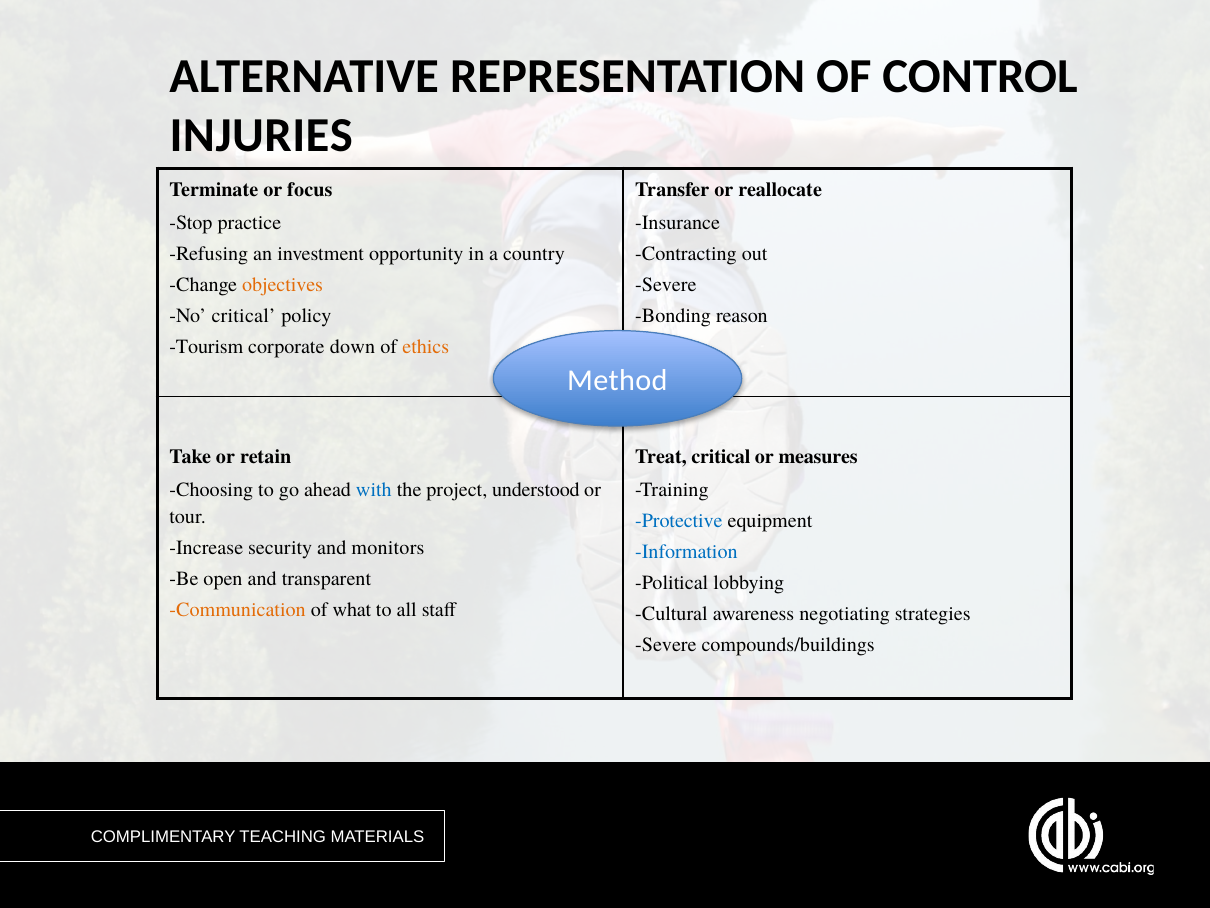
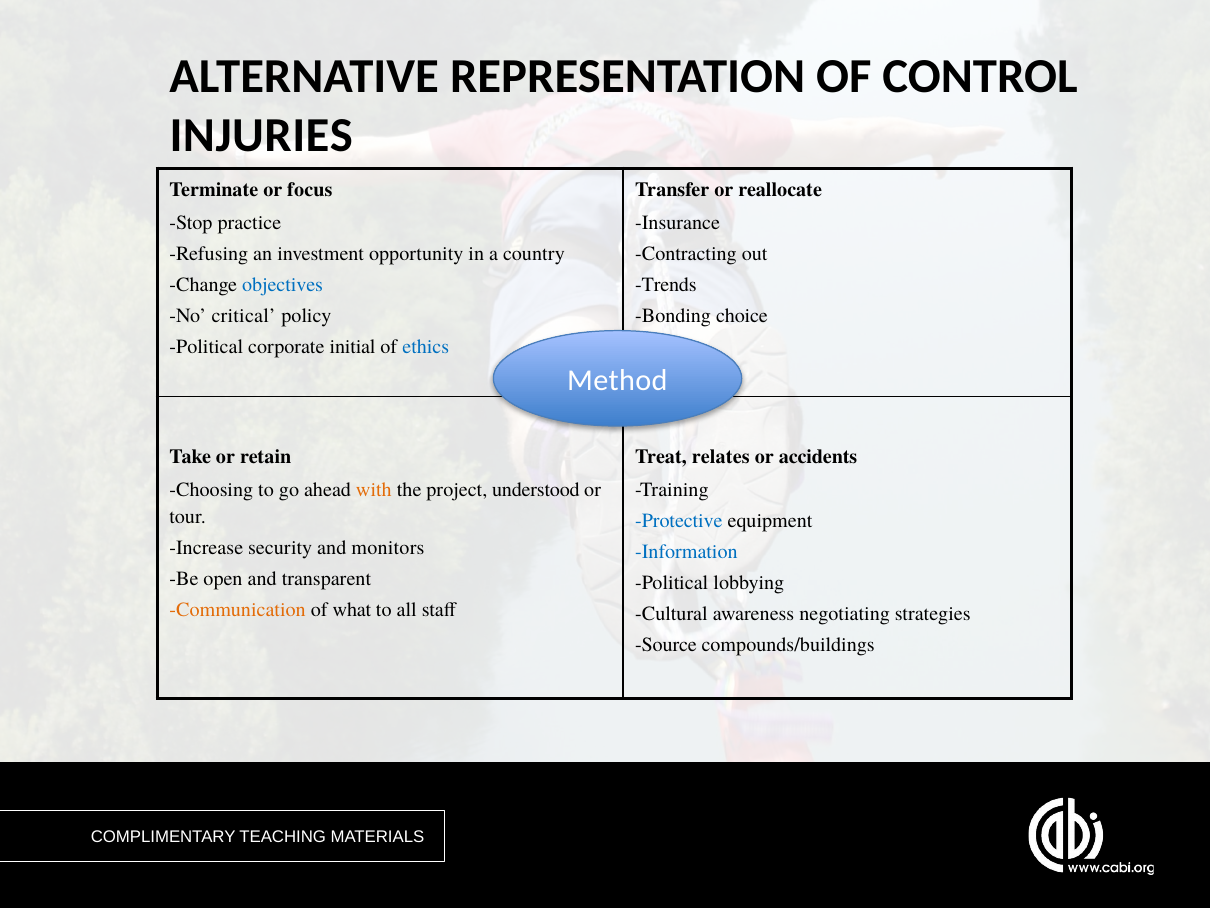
objectives colour: orange -> blue (283, 285)
Severe: Severe -> Trends (666, 285)
reason: reason -> choice (742, 316)
Tourism: Tourism -> Political (206, 347)
down: down -> initial (353, 347)
ethics colour: orange -> blue (426, 347)
Treat critical: critical -> relates (721, 457)
measures: measures -> accidents (818, 457)
with colour: blue -> orange (374, 489)
Severe: Severe -> Source (666, 645)
